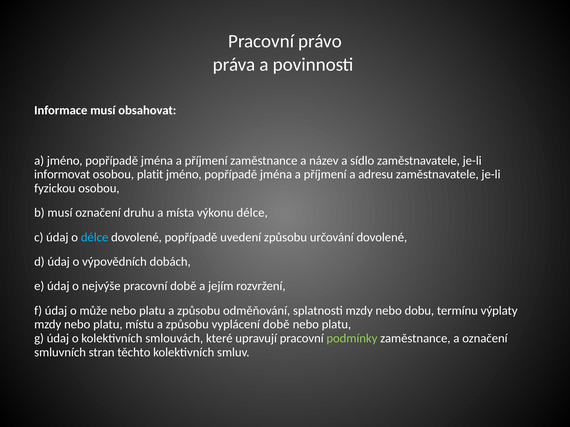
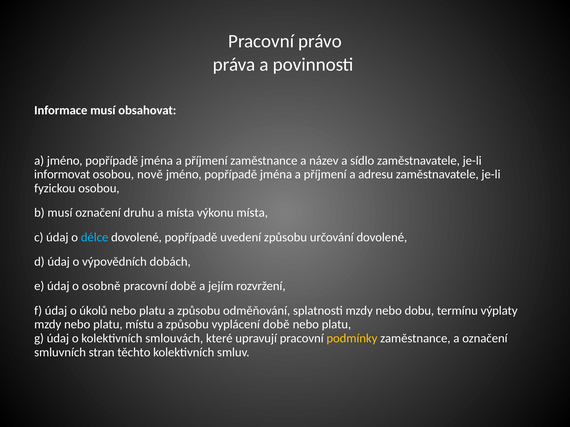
platit: platit -> nově (150, 175)
výkonu délce: délce -> místa (252, 213)
nejvýše: nejvýše -> osobně (101, 286)
může: může -> úkolů (93, 311)
podmínky colour: light green -> yellow (352, 339)
